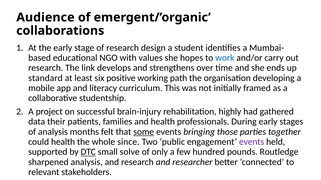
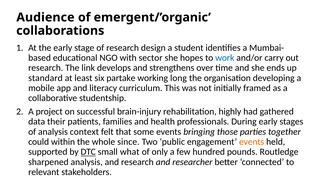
values: values -> sector (151, 58)
positive: positive -> partake (121, 78)
path: path -> long (178, 78)
months: months -> context (84, 132)
some underline: present -> none (144, 132)
could health: health -> within (63, 142)
events colour: purple -> orange (252, 142)
solve: solve -> what (130, 152)
